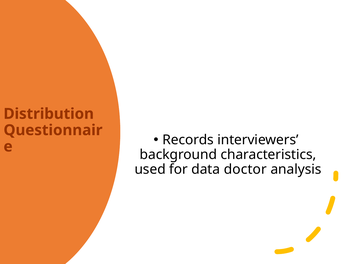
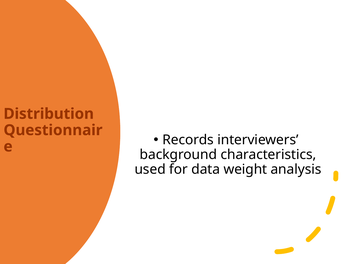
doctor: doctor -> weight (245, 169)
